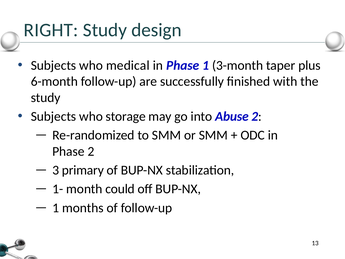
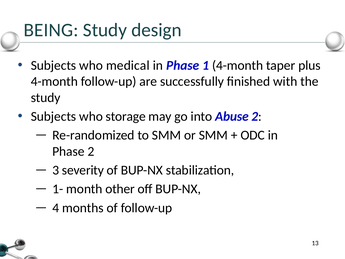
RIGHT: RIGHT -> BEING (51, 30)
1 3-month: 3-month -> 4-month (238, 65)
6-month: 6-month -> 4-month (54, 81)
primary: primary -> severity (83, 170)
could: could -> other (120, 189)
1: 1 -> 4 (56, 208)
